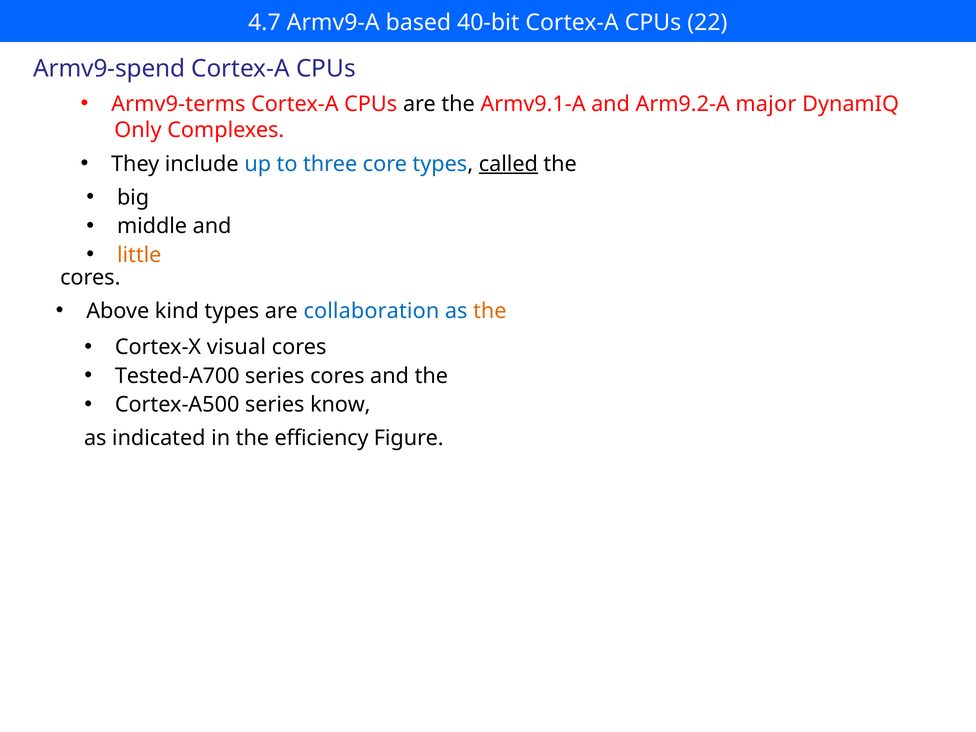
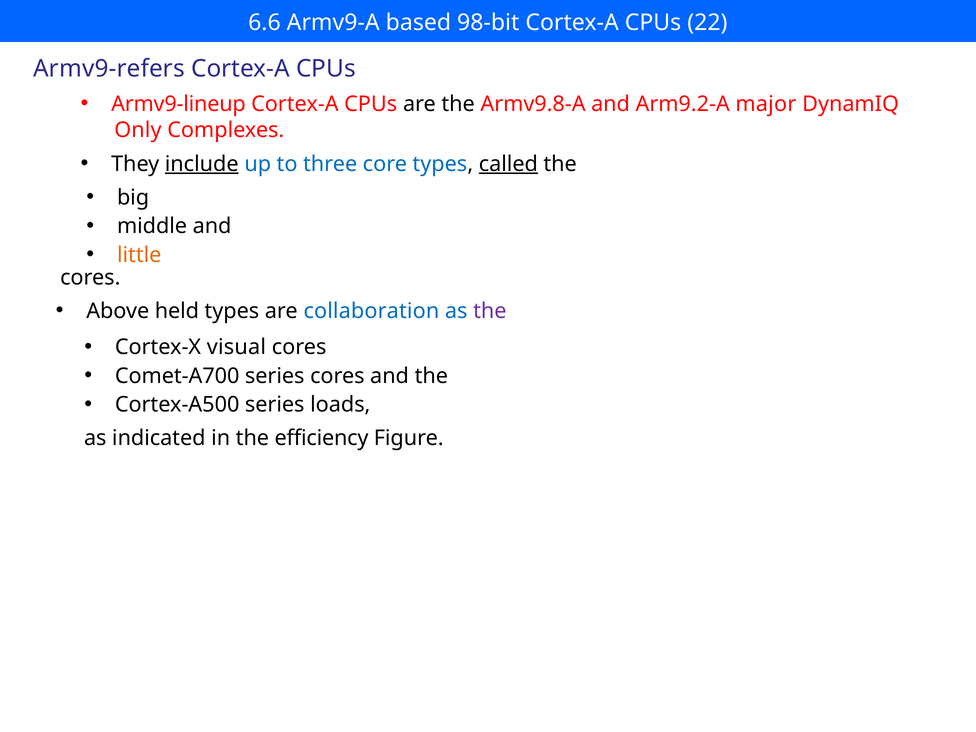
4.7: 4.7 -> 6.6 (264, 23)
40-bit: 40-bit -> 98-bit (488, 23)
Armv9-spend: Armv9-spend -> Armv9-refers (109, 69)
Armv9-terms: Armv9-terms -> Armv9-lineup (178, 104)
Armv9.1-A: Armv9.1-A -> Armv9.8-A (533, 104)
include underline: none -> present (202, 164)
kind: kind -> held (177, 311)
the colour: orange -> purple (490, 311)
Tested-A700: Tested-A700 -> Comet-A700 (177, 376)
know: know -> loads (340, 405)
